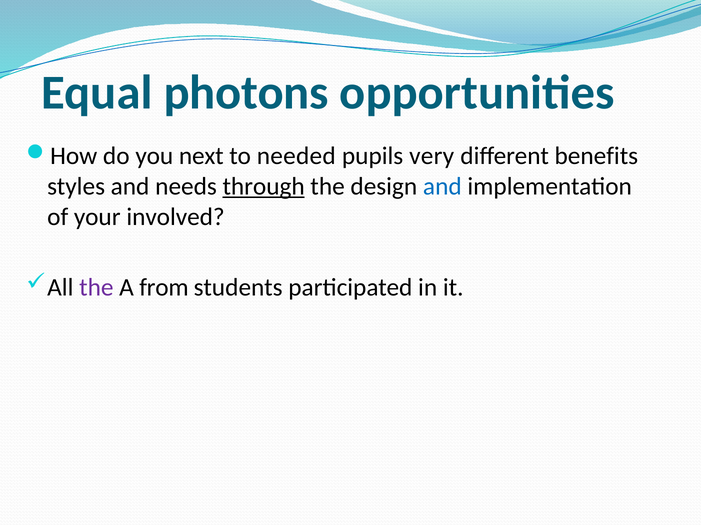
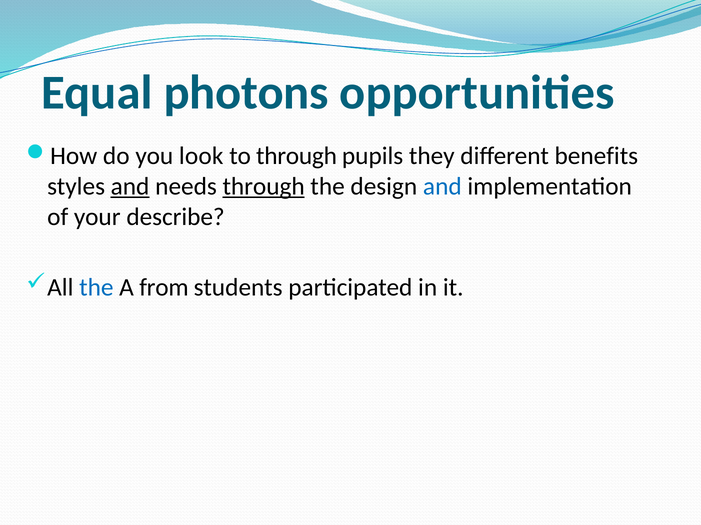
next: next -> look (201, 156)
to needed: needed -> through (297, 156)
very: very -> they (432, 156)
and underline: none -> present (130, 187)
involved: involved -> describe (176, 217)
the colour: purple -> blue (96, 288)
